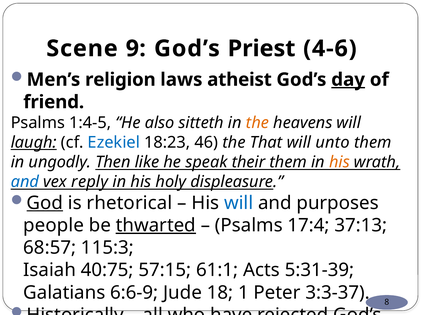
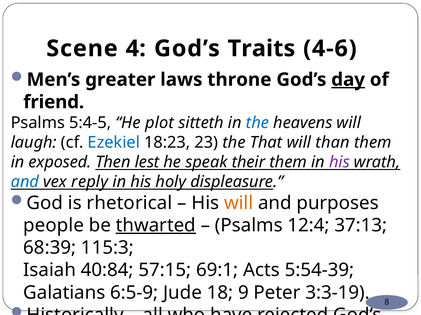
9: 9 -> 4 (136, 49)
Priest: Priest -> Traits (261, 49)
religion: religion -> greater (120, 80)
atheist: atheist -> throne (239, 80)
1:4-5: 1:4-5 -> 5:4-5 (90, 123)
also: also -> plot (160, 123)
the colour: orange -> blue (257, 123)
laugh underline: present -> none (34, 143)
46: 46 -> 23 (206, 143)
unto: unto -> than (333, 143)
ungodly: ungodly -> exposed (60, 162)
like: like -> lest (147, 162)
his colour: orange -> purple (339, 162)
God underline: present -> none (45, 203)
will colour: blue -> orange (239, 203)
17:4: 17:4 -> 12:4 (309, 226)
68:57: 68:57 -> 68:39 (50, 248)
40:75: 40:75 -> 40:84 (107, 271)
61:1: 61:1 -> 69:1 (217, 271)
5:31-39: 5:31-39 -> 5:54-39 (320, 271)
6:6-9: 6:6-9 -> 6:5-9 (134, 293)
1: 1 -> 9 (243, 293)
3:3-37: 3:3-37 -> 3:3-19 (338, 293)
